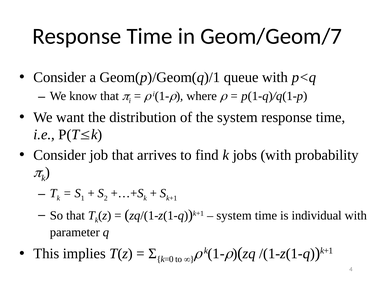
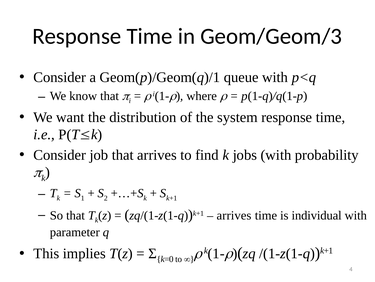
Geom/Geom/7: Geom/Geom/7 -> Geom/Geom/3 (271, 36)
system: system -> arrives (234, 215)
